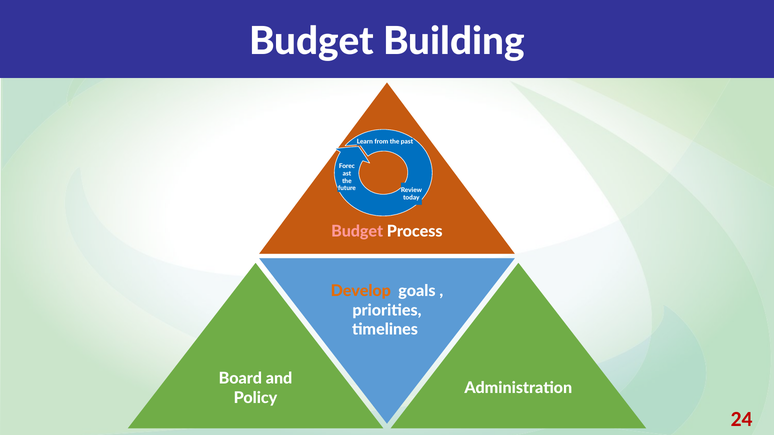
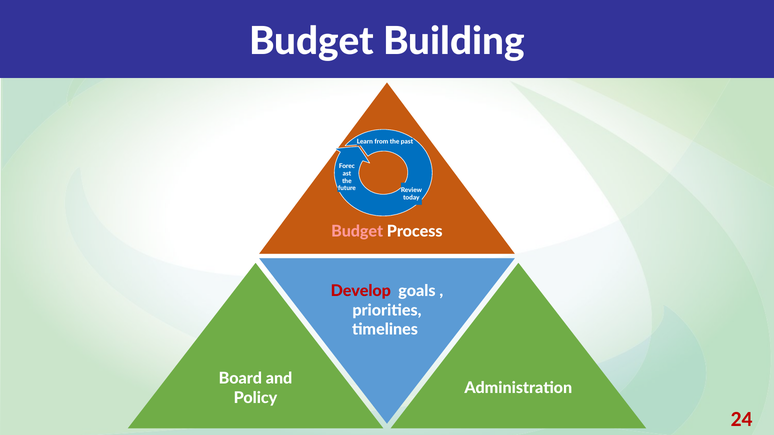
Develop colour: orange -> red (361, 291)
